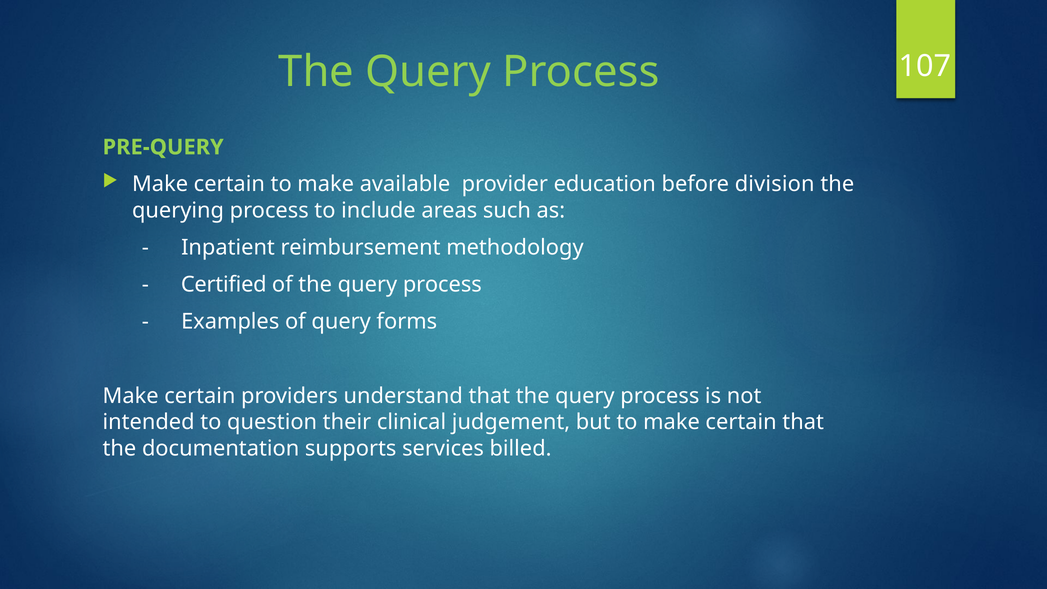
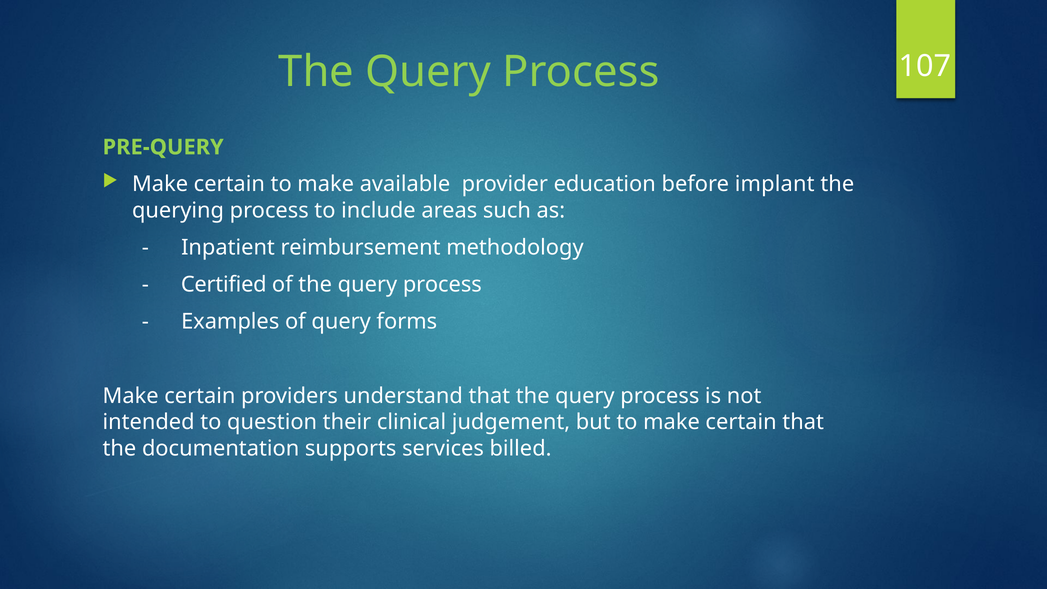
division: division -> implant (775, 184)
